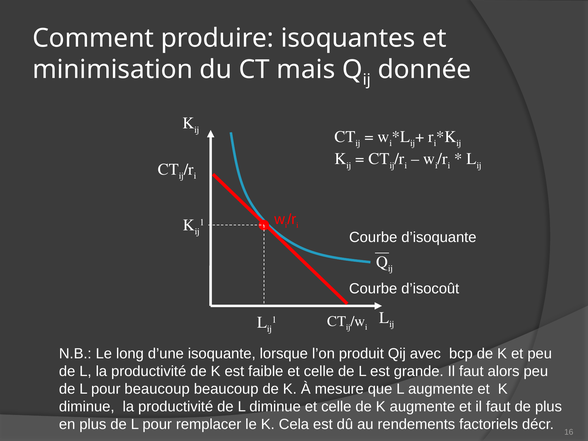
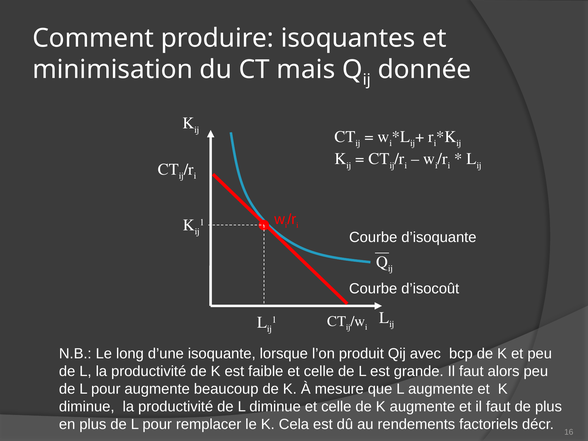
pour beaucoup: beaucoup -> augmente (157, 389)
